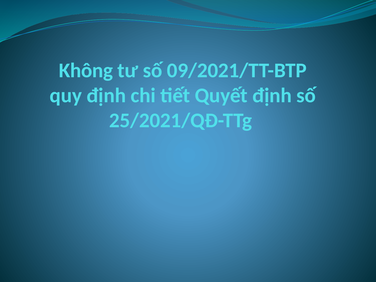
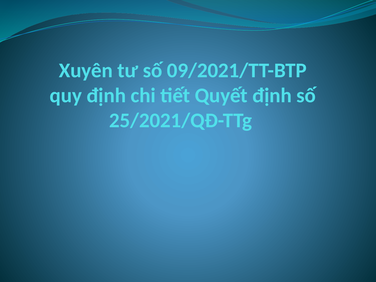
Không: Không -> Xuyên (86, 70)
